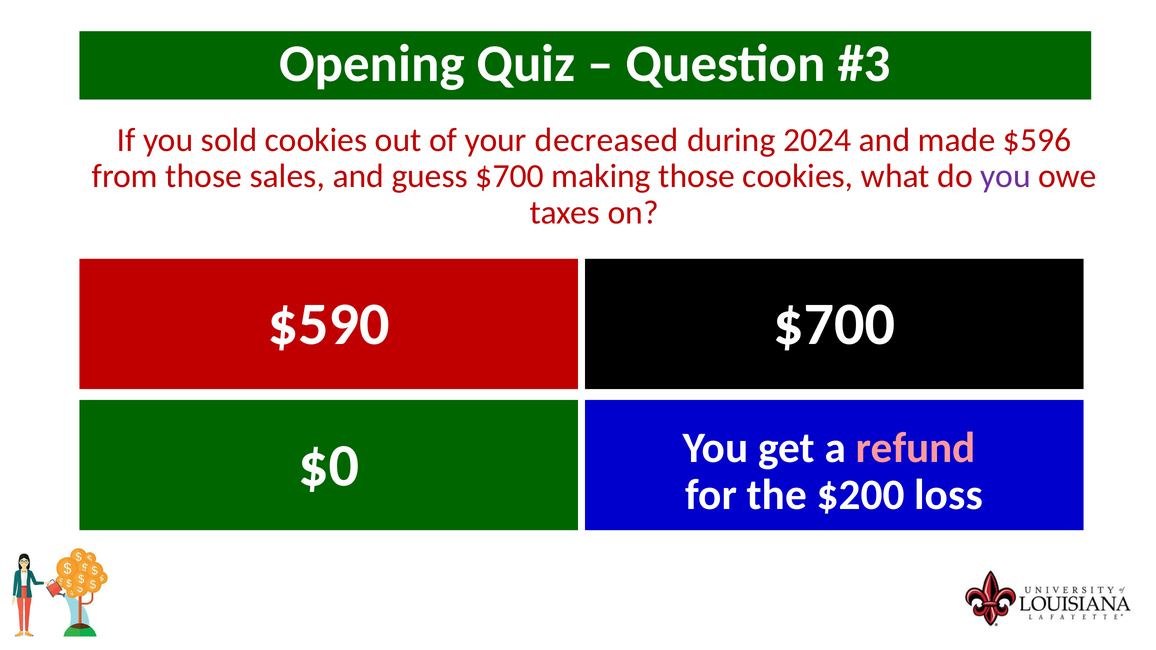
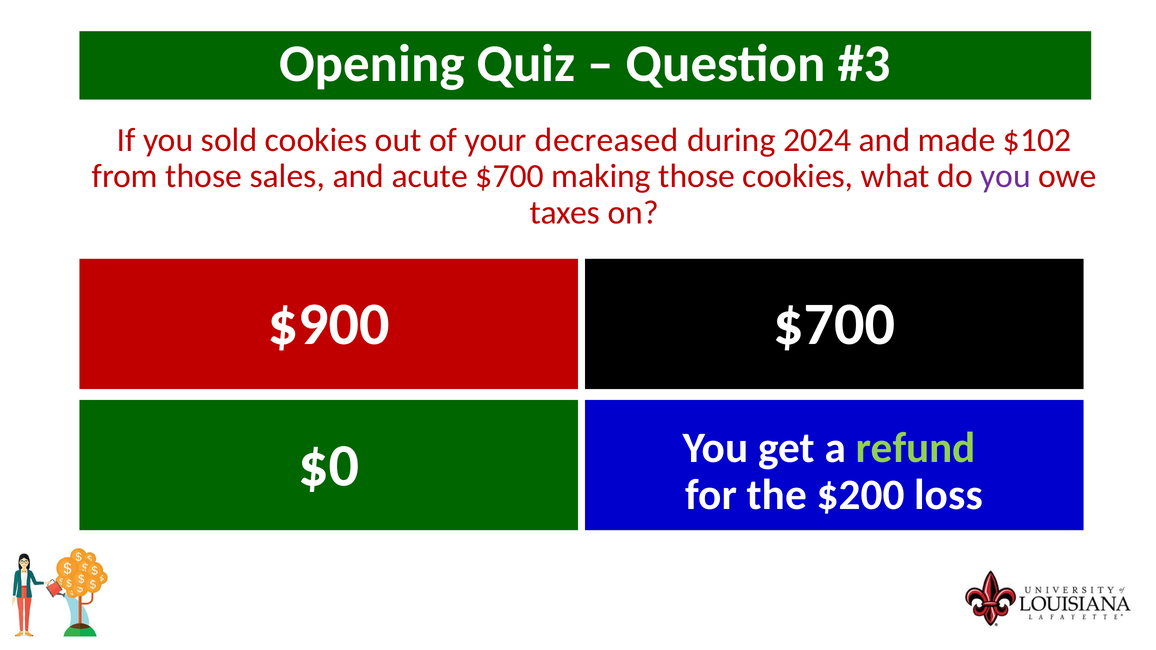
$596: $596 -> $102 (1037, 140)
guess: guess -> acute (430, 176)
$590: $590 -> $900 (329, 325)
refund colour: pink -> light green (916, 448)
